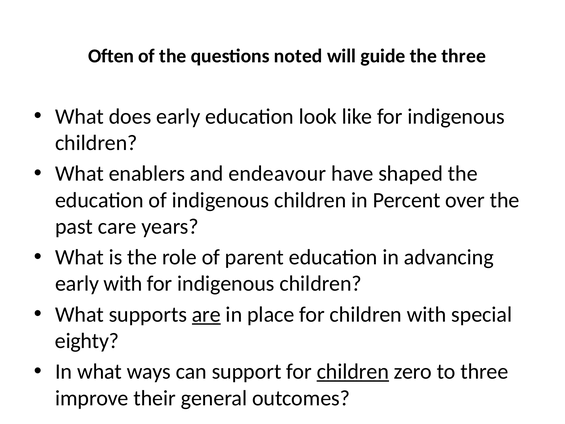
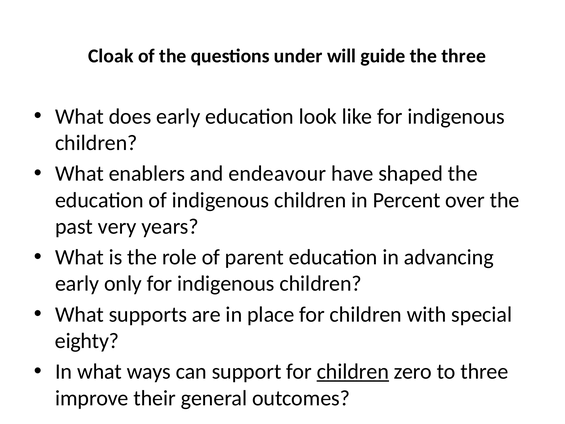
Often: Often -> Cloak (111, 56)
noted: noted -> under (298, 56)
care: care -> very (117, 226)
early with: with -> only (123, 284)
are underline: present -> none (206, 314)
